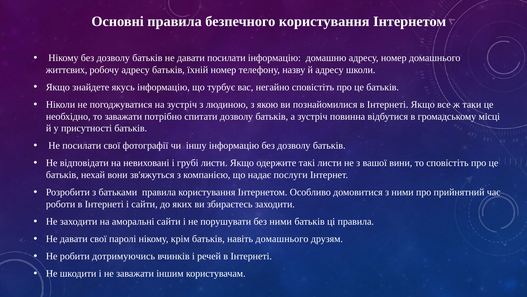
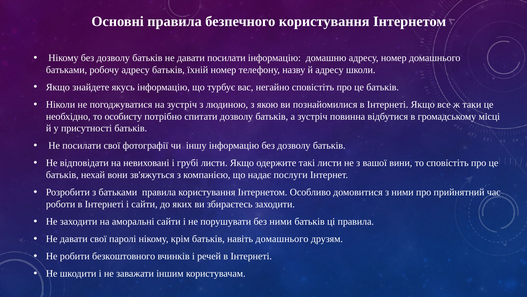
життєвих: життєвих -> батьками (67, 70)
то заважати: заважати -> особисту (123, 116)
дотримуючись: дотримуючись -> безкоштовного (124, 256)
